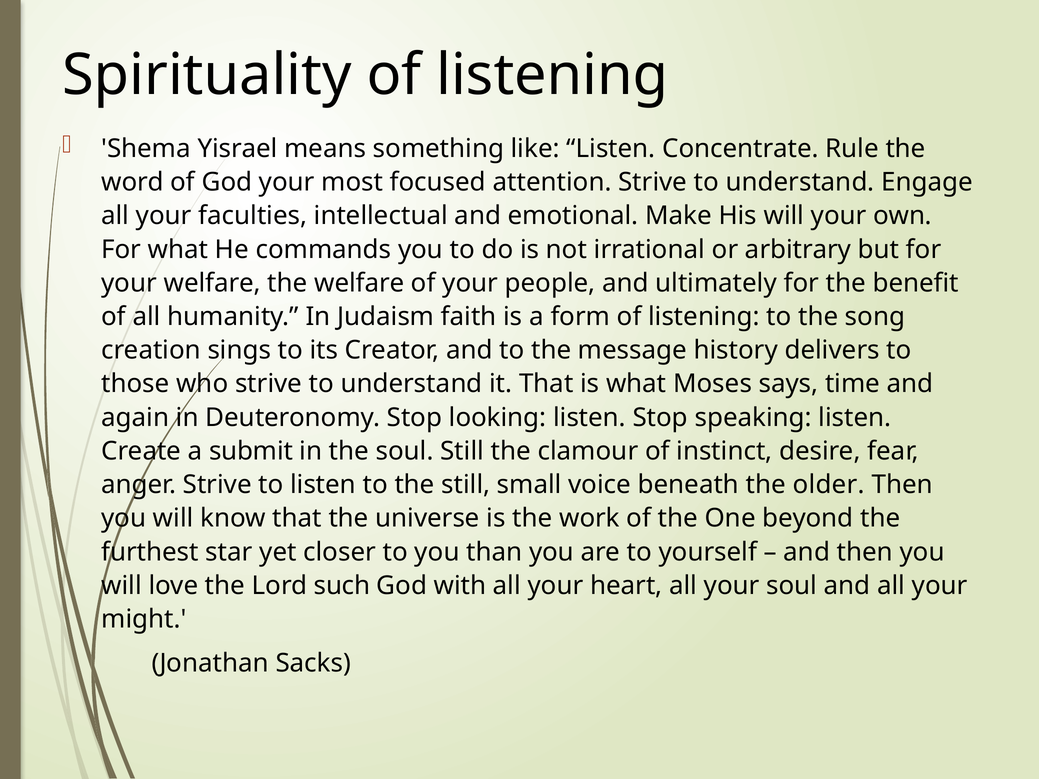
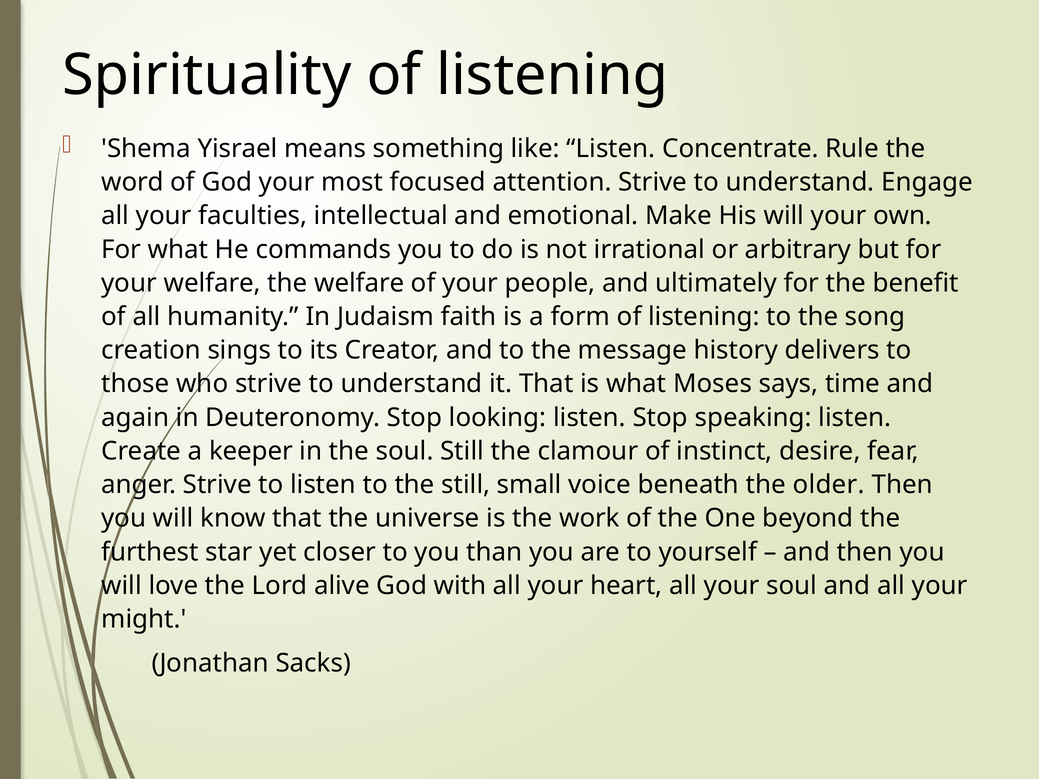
submit: submit -> keeper (251, 451)
such: such -> alive (342, 586)
